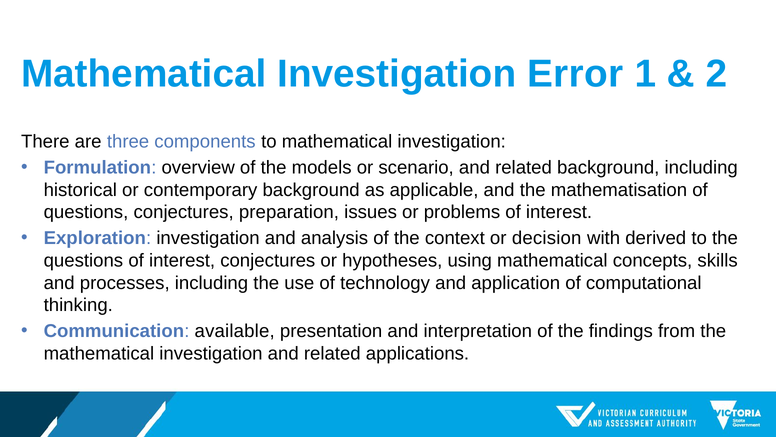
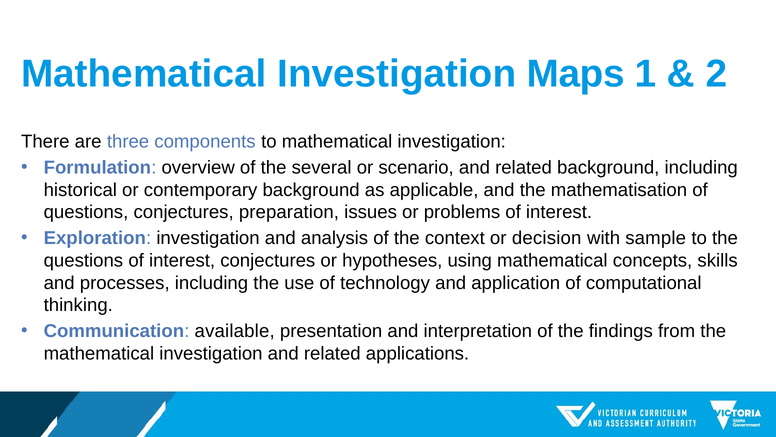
Error: Error -> Maps (576, 74)
models: models -> several (322, 167)
derived: derived -> sample (656, 238)
